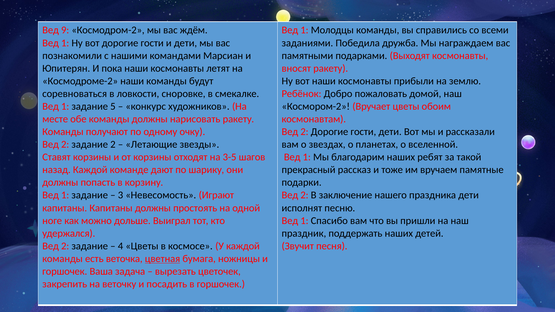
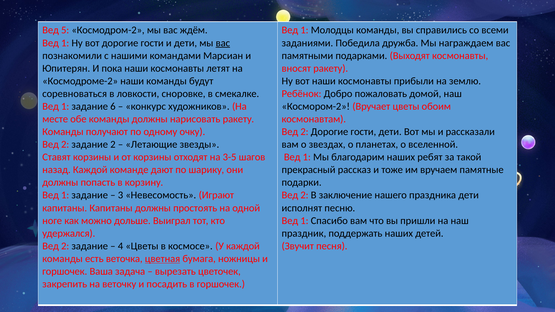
9: 9 -> 5 (65, 30)
вас underline: none -> present (223, 43)
5: 5 -> 6 (113, 106)
